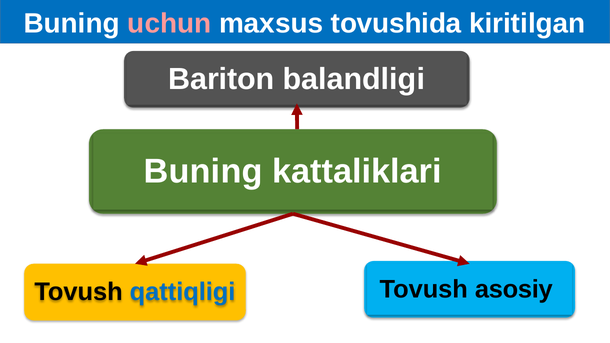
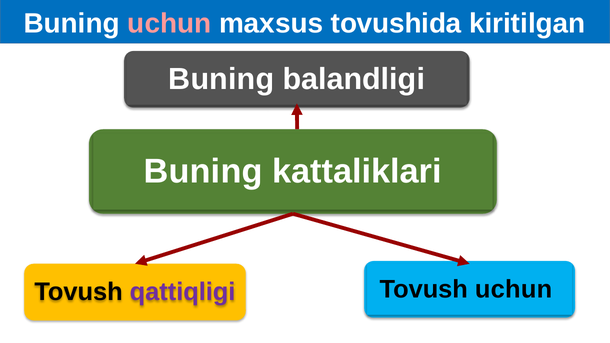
Bariton: Bariton -> Buning (221, 79)
Tovush asosiy: asosiy -> uchun (514, 289)
qattiqligi colour: blue -> purple (183, 292)
